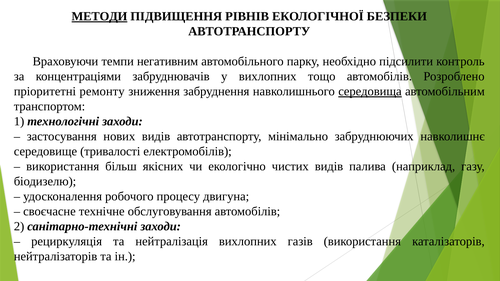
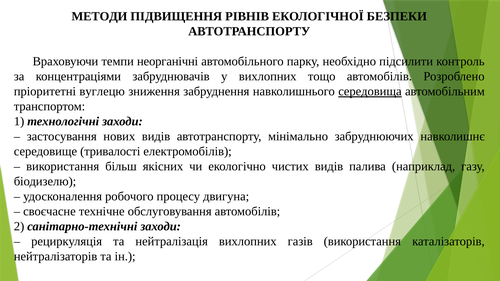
МЕТОДИ underline: present -> none (99, 17)
негативним: негативним -> неорганічні (168, 62)
ремонту: ремонту -> вуглецю (102, 92)
